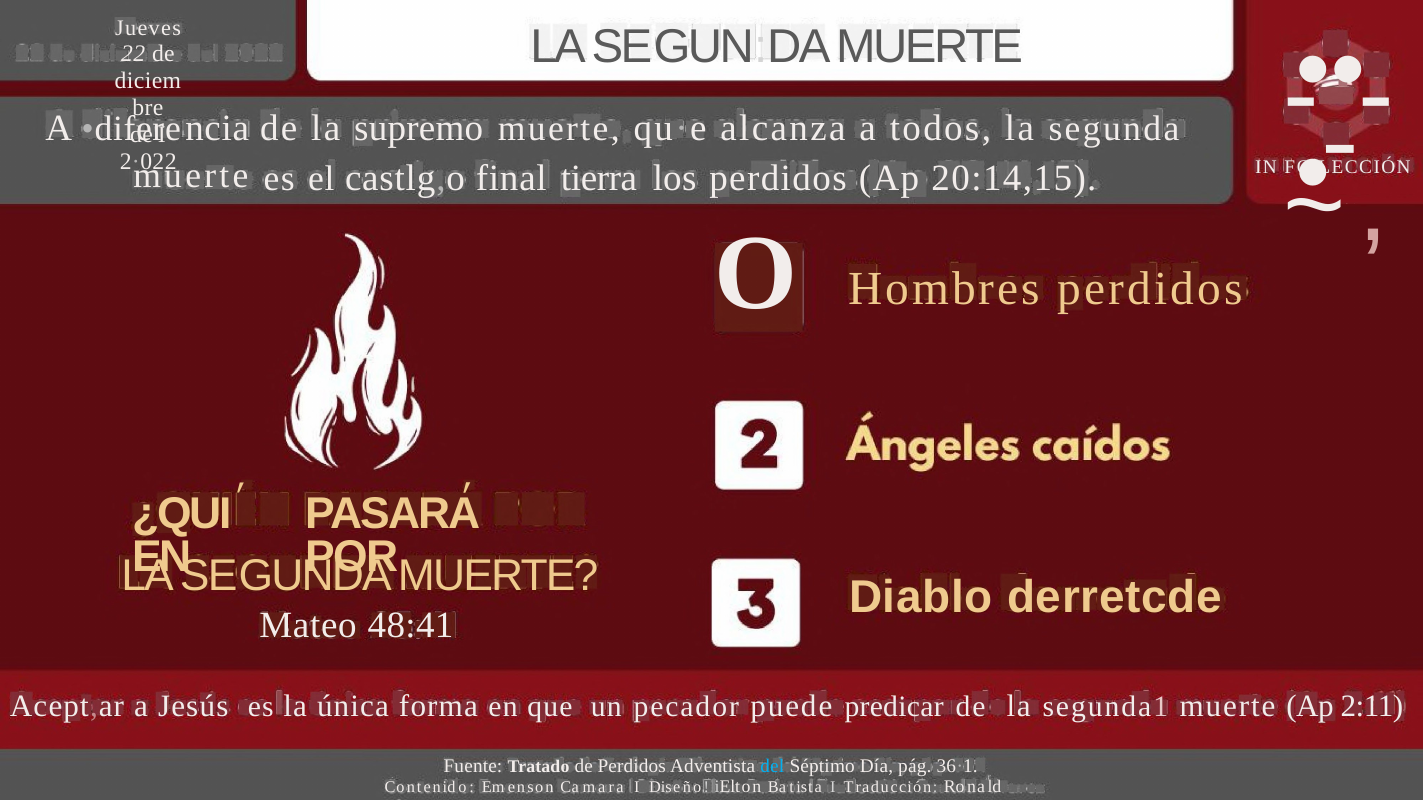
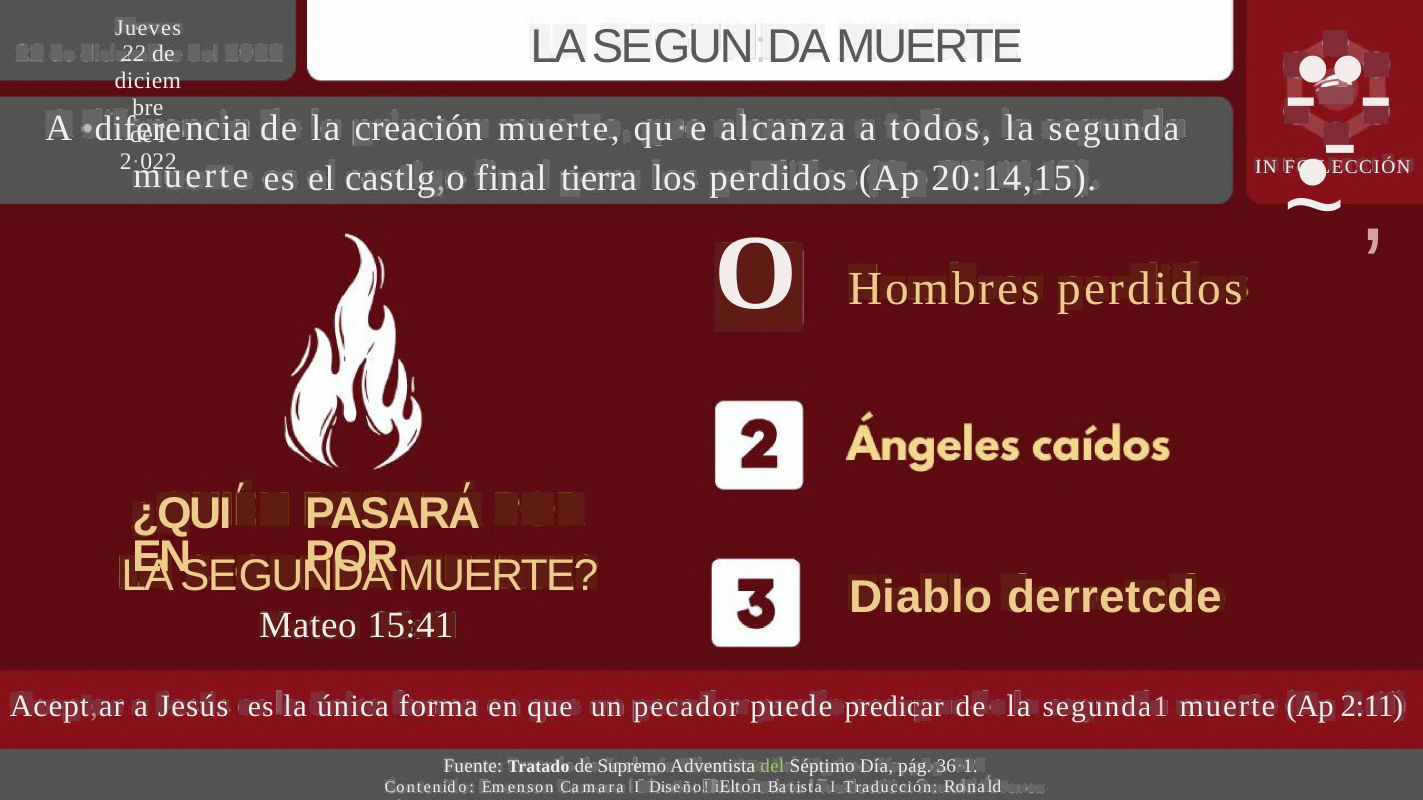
supremo: supremo -> creación (419, 128)
48:41: 48:41 -> 15:41 (411, 625)
de Perdidos: Perdidos -> Supremo (632, 766)
del colour: light blue -> light green (772, 766)
